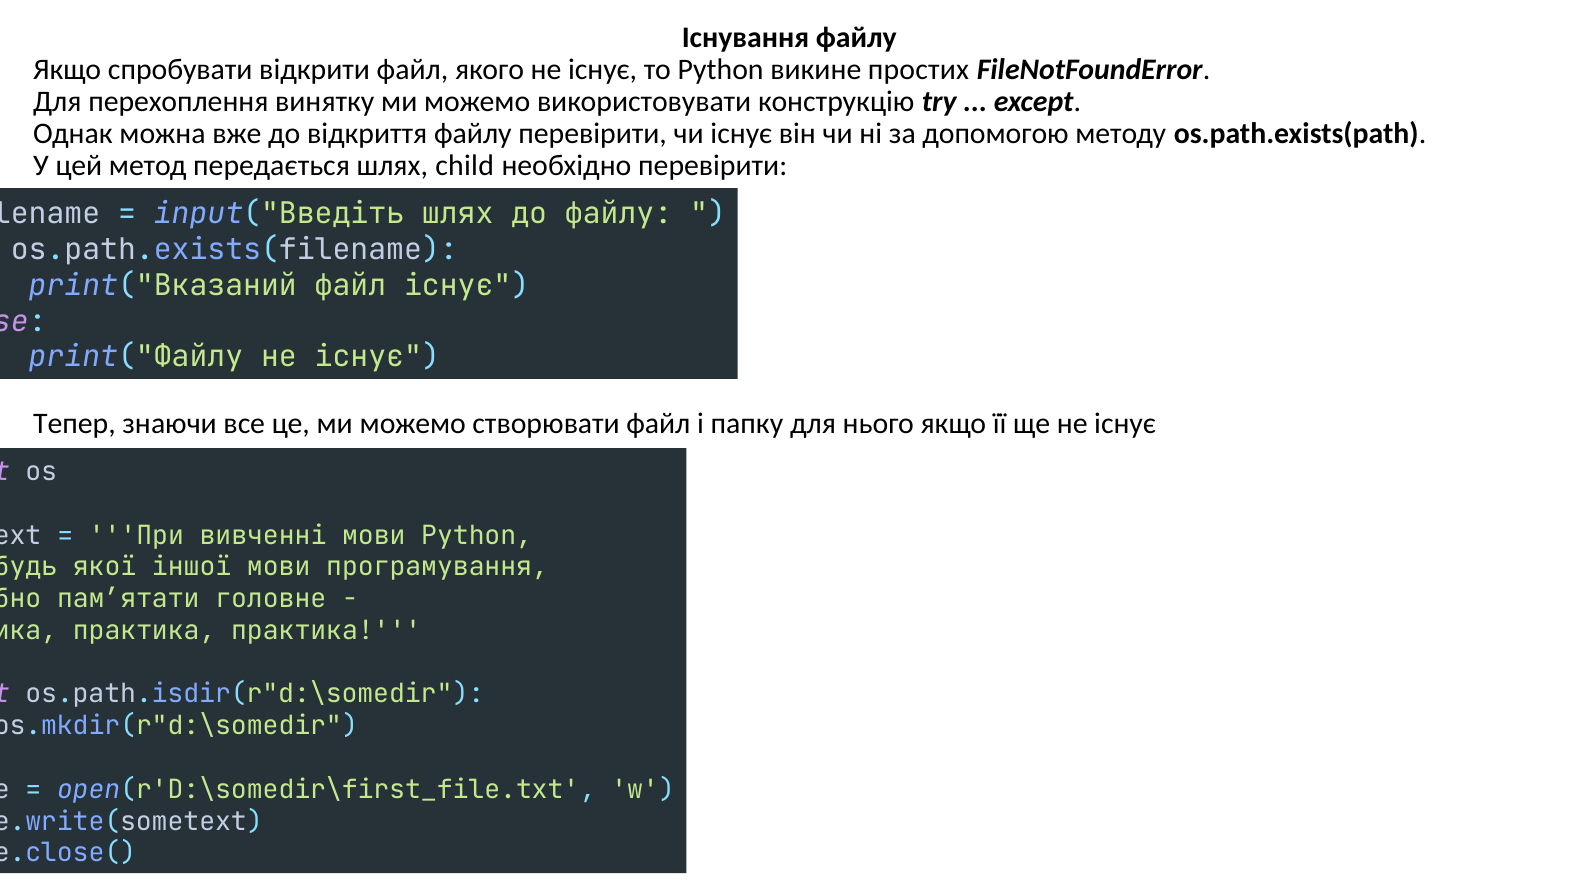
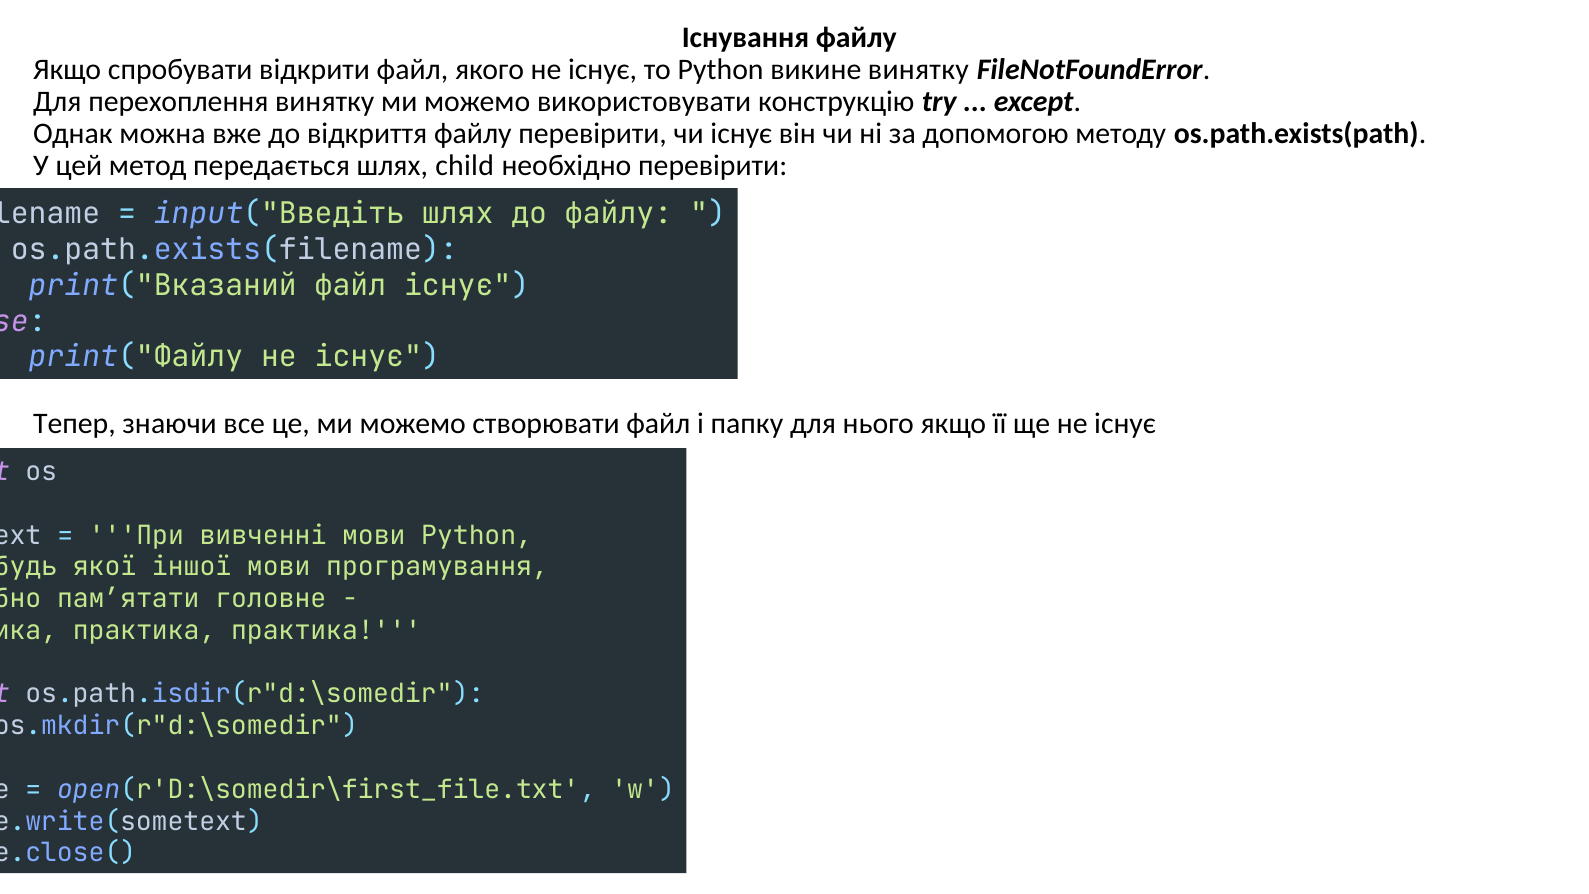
викине простих: простих -> винятку (918, 69)
